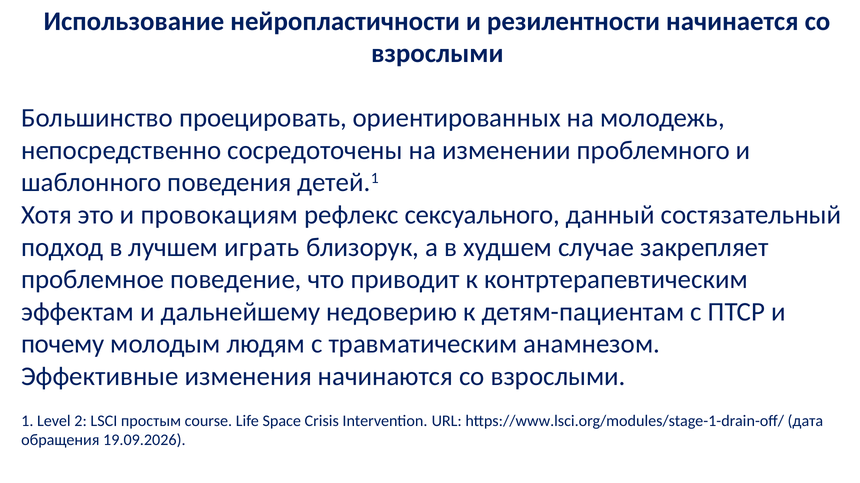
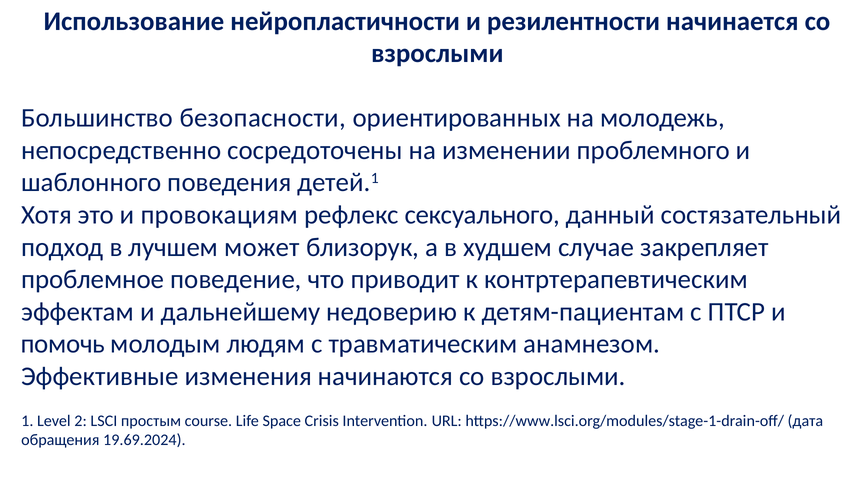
проецировать: проецировать -> безопасности (263, 118)
играть: играть -> может (262, 247)
почему: почему -> помочь (63, 344)
19.09.2026: 19.09.2026 -> 19.69.2024 (144, 440)
